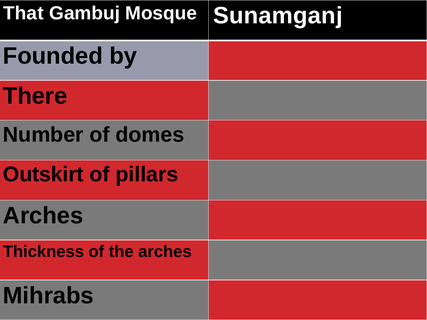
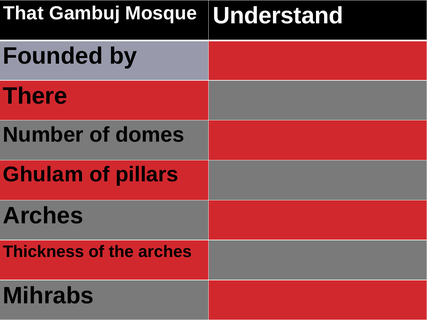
Sunamganj: Sunamganj -> Understand (278, 16)
Outskirt: Outskirt -> Ghulam (43, 175)
